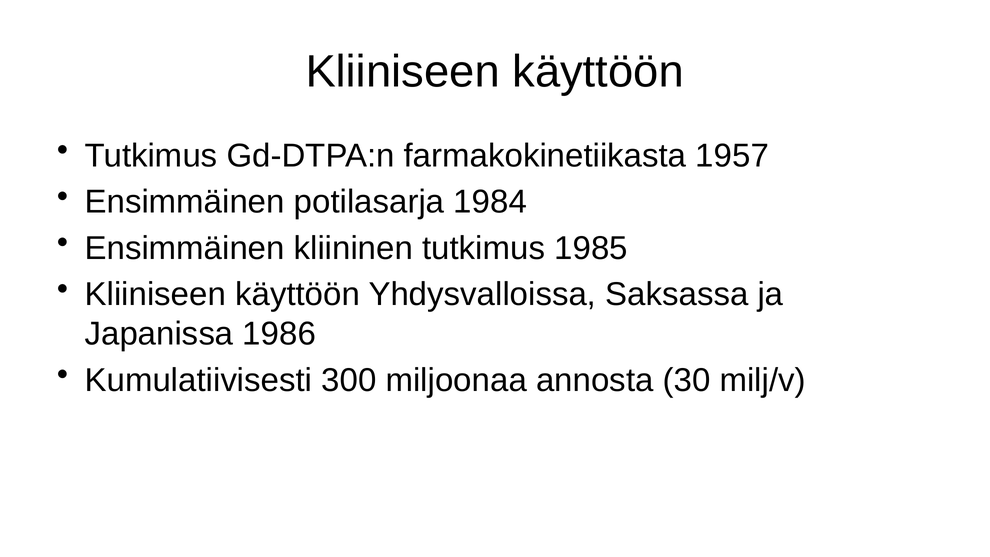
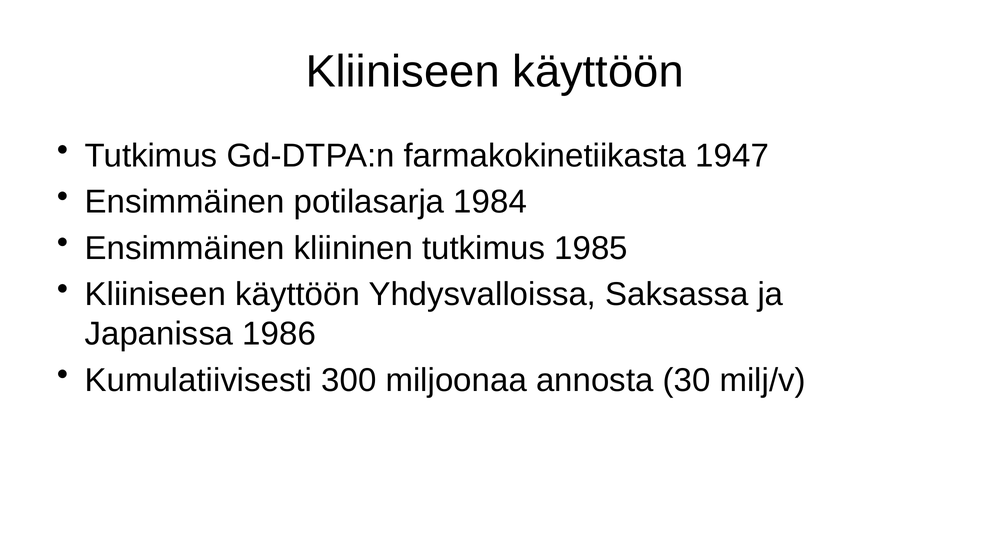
1957: 1957 -> 1947 (732, 156)
